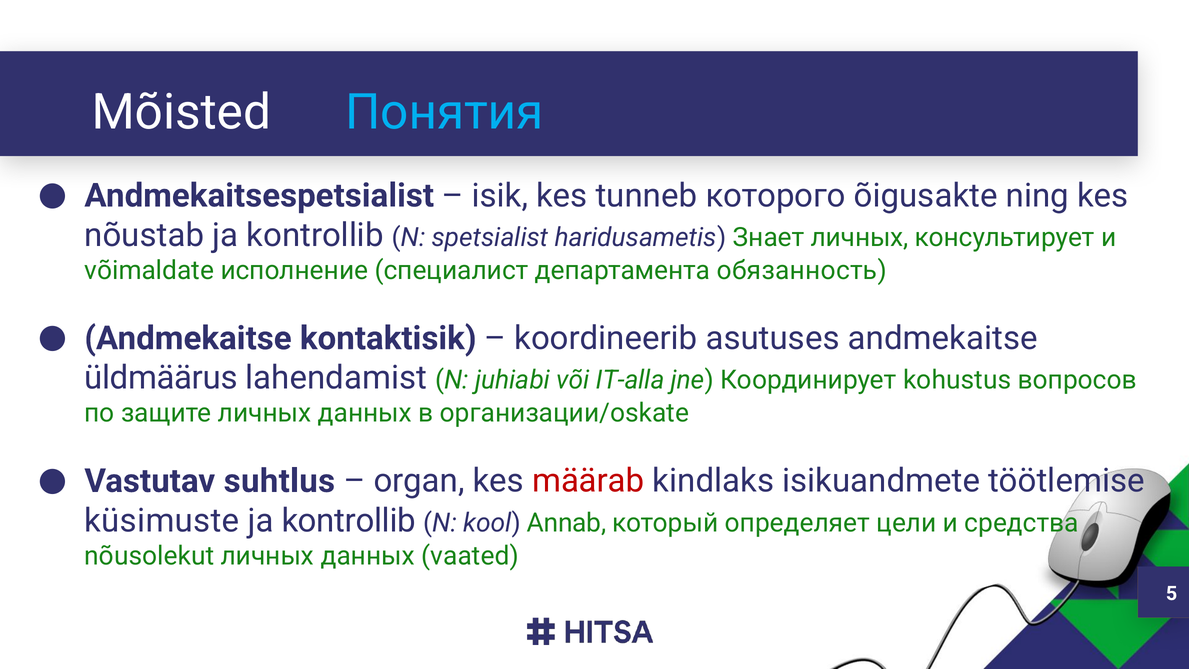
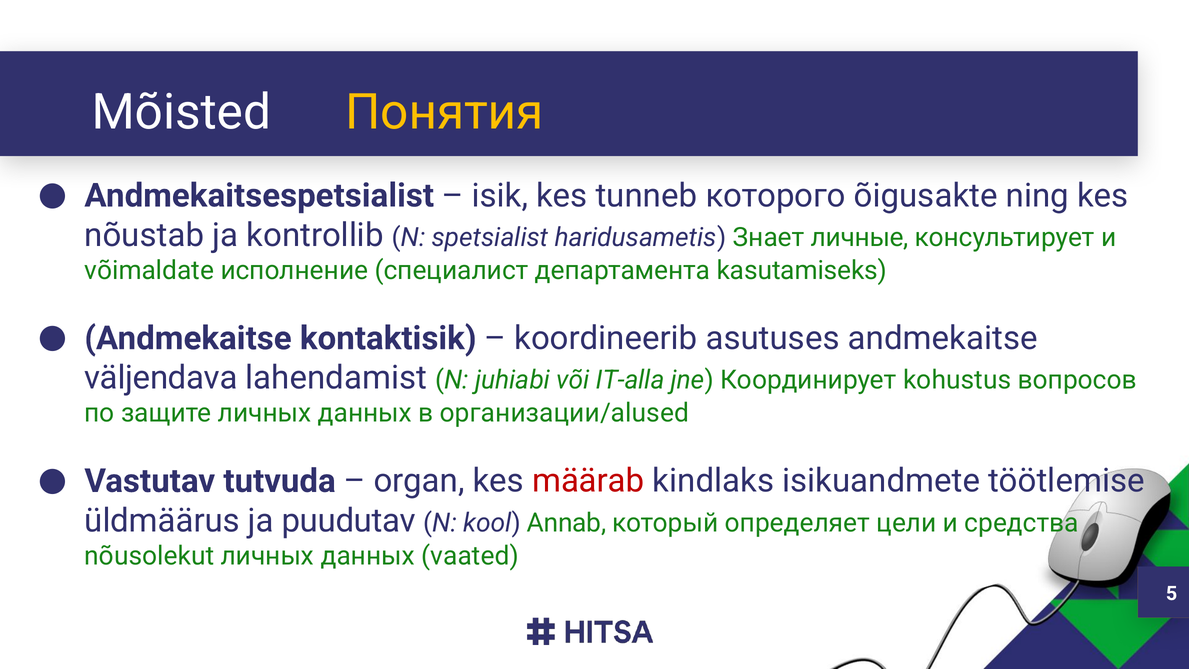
Понятия colour: light blue -> yellow (444, 113)
Знает личных: личных -> личные (860, 237)
обязанность: обязанность -> kasutamiseks (802, 270)
üldmäärus: üldmäärus -> väljendava (161, 378)
организации/oskate: организации/oskate -> организации/alused (564, 413)
suhtlus: suhtlus -> tutvuda (280, 481)
küsimuste: küsimuste -> üldmäärus (162, 521)
kontrollib: kontrollib -> puudutav (349, 521)
